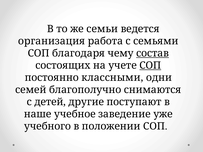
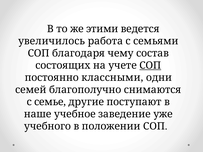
семьи: семьи -> этими (102, 29)
организация: организация -> увеличилось (52, 41)
состав underline: present -> none (153, 53)
детей: детей -> семье (50, 102)
